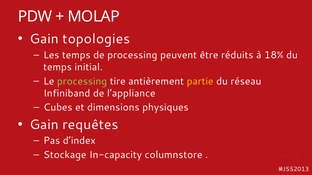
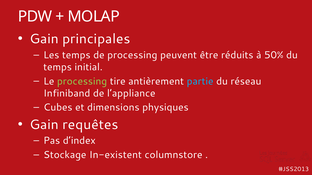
topologies: topologies -> principales (96, 39)
18%: 18% -> 50% (274, 55)
partie colour: yellow -> light blue (200, 81)
In-capacity: In-capacity -> In-existent (115, 155)
